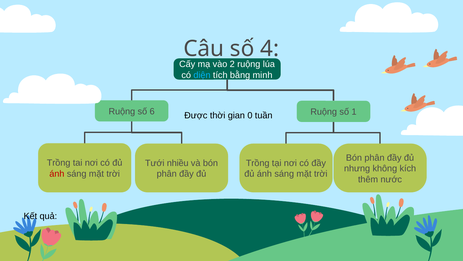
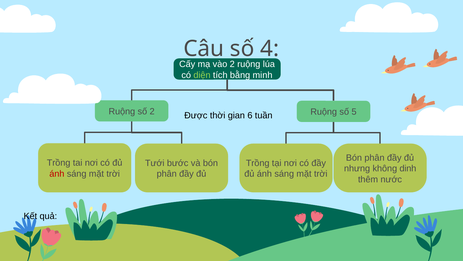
diện colour: light blue -> light green (202, 75)
số 6: 6 -> 2 (152, 111)
1: 1 -> 5 (354, 112)
0: 0 -> 6 (250, 115)
nhiều: nhiều -> bước (178, 163)
kích: kích -> dinh (408, 168)
